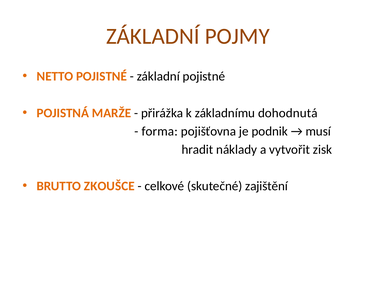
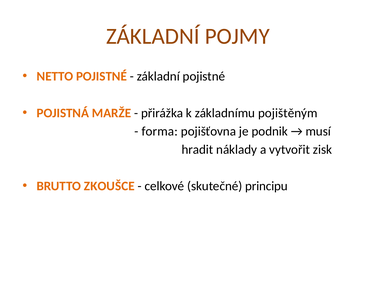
dohodnutá: dohodnutá -> pojištěným (288, 113)
zajištění: zajištění -> principu (267, 186)
